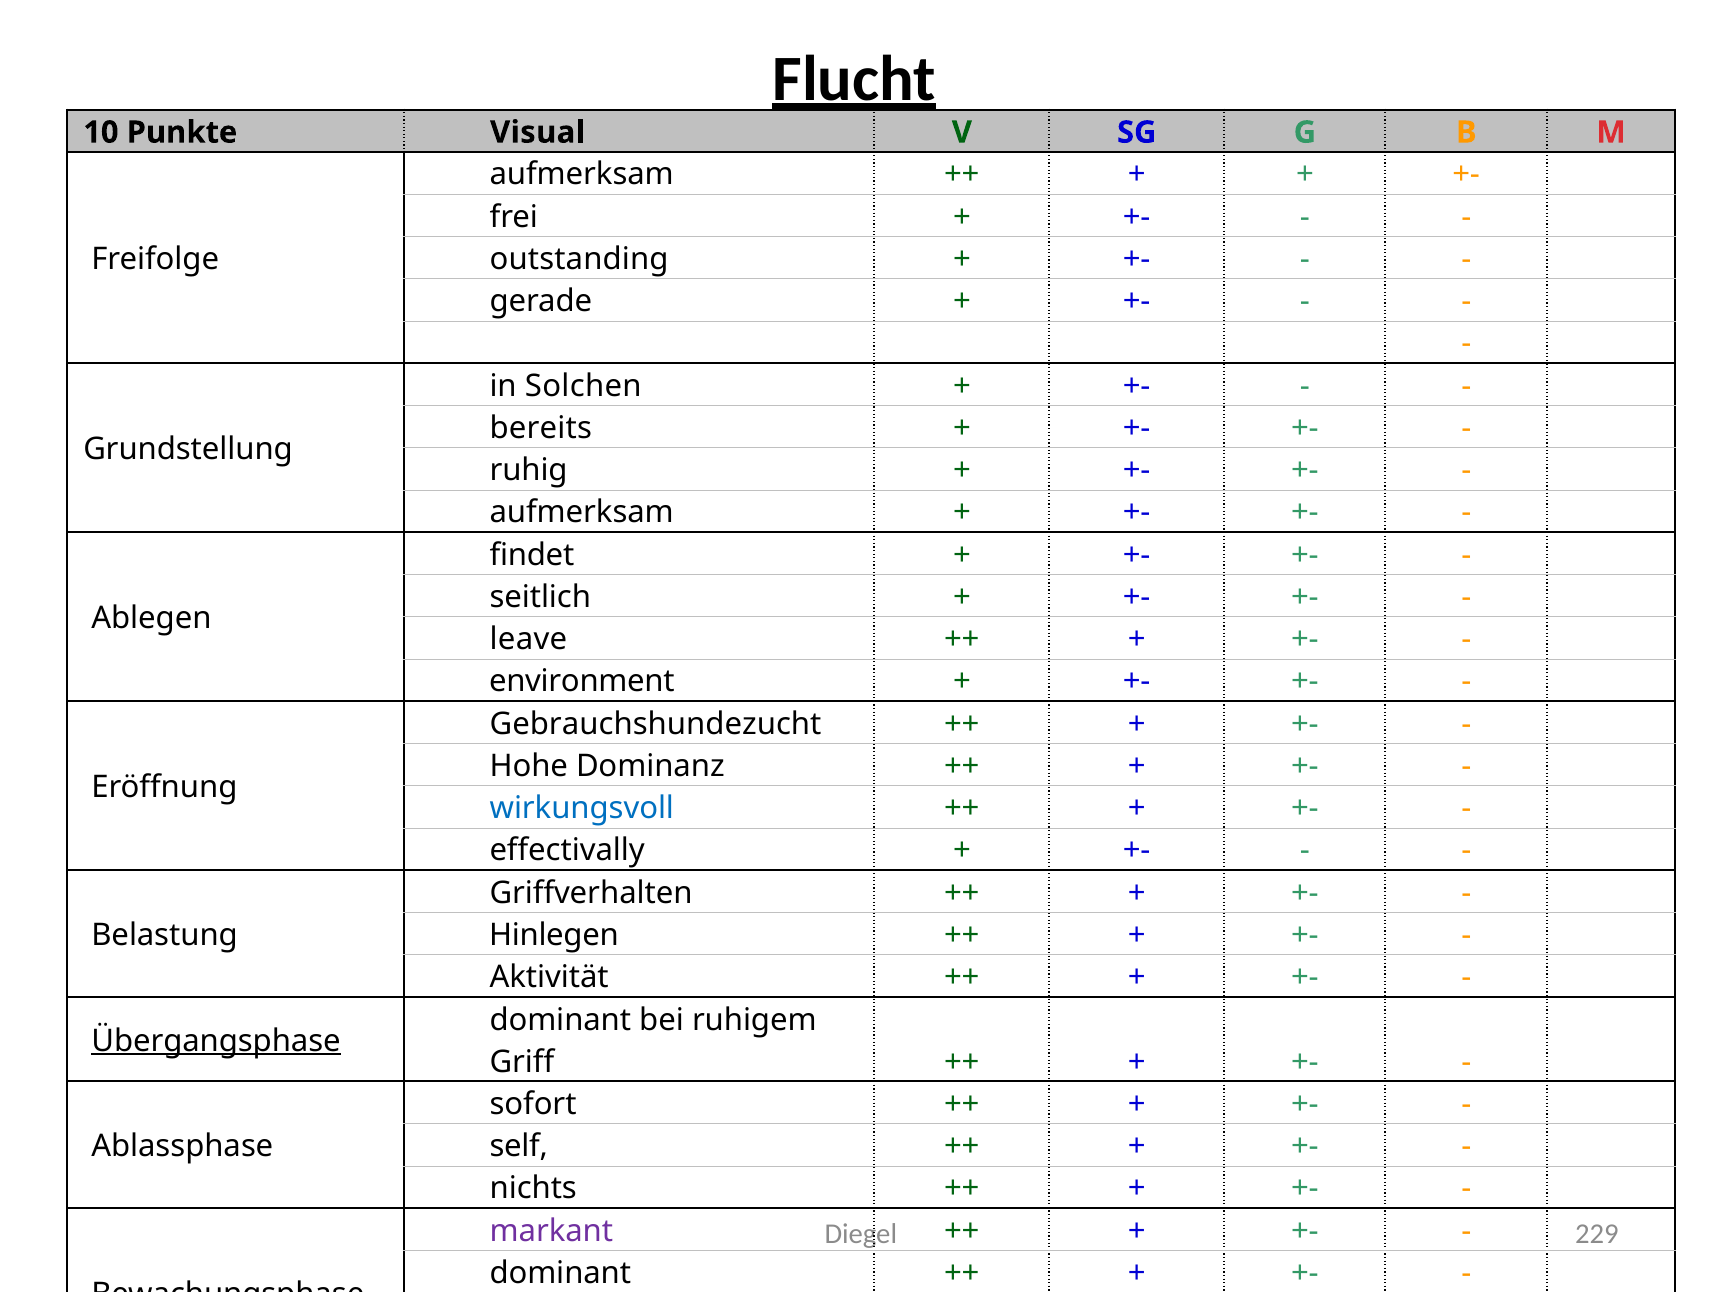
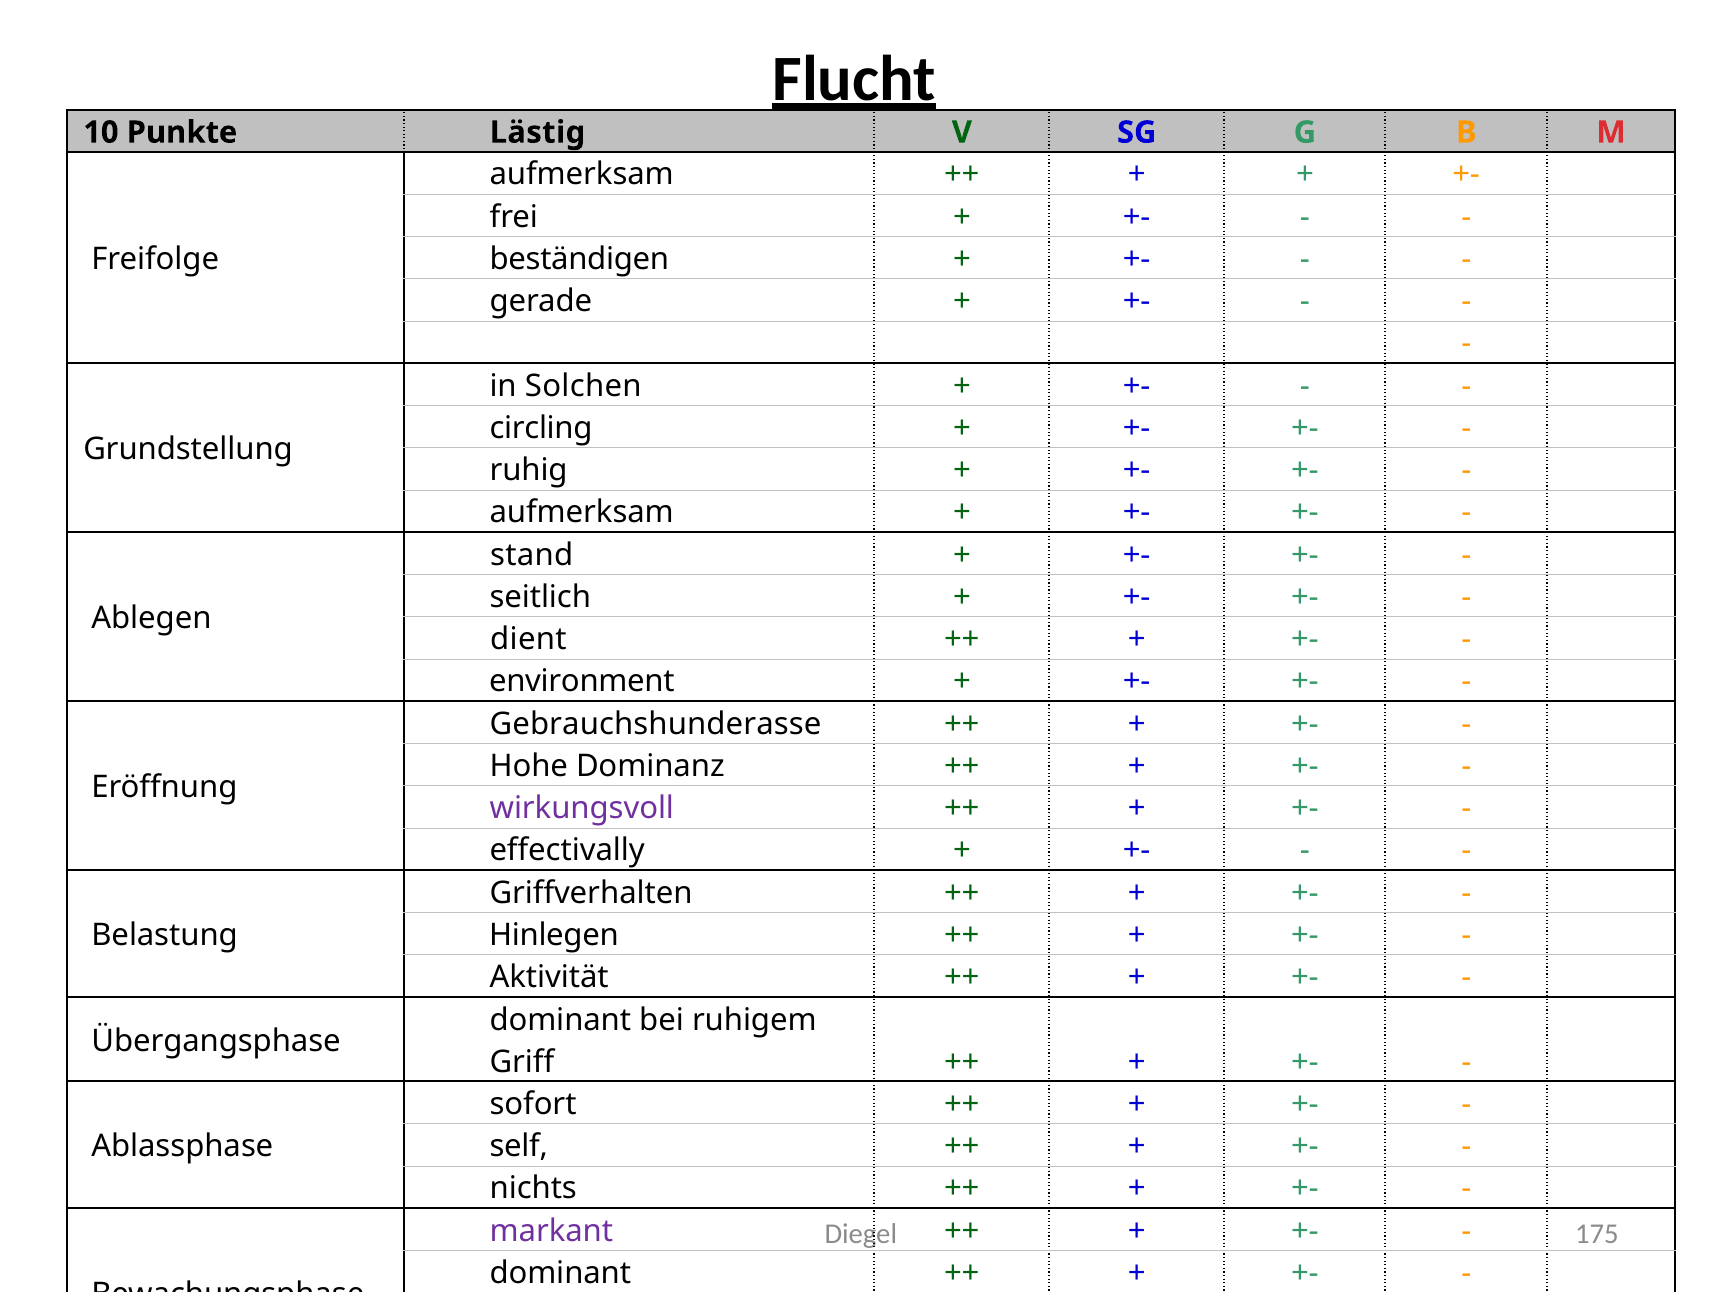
Visual: Visual -> Lästig (537, 132)
outstanding: outstanding -> beständigen (579, 259)
bereits: bereits -> circling (541, 428)
findet: findet -> stand (532, 555)
leave: leave -> dient (528, 639)
Gebrauchshundezucht: Gebrauchshundezucht -> Gebrauchshunderasse (655, 724)
wirkungsvoll colour: blue -> purple (582, 808)
Übergangsphase underline: present -> none (216, 1040)
229: 229 -> 175 (1597, 1233)
